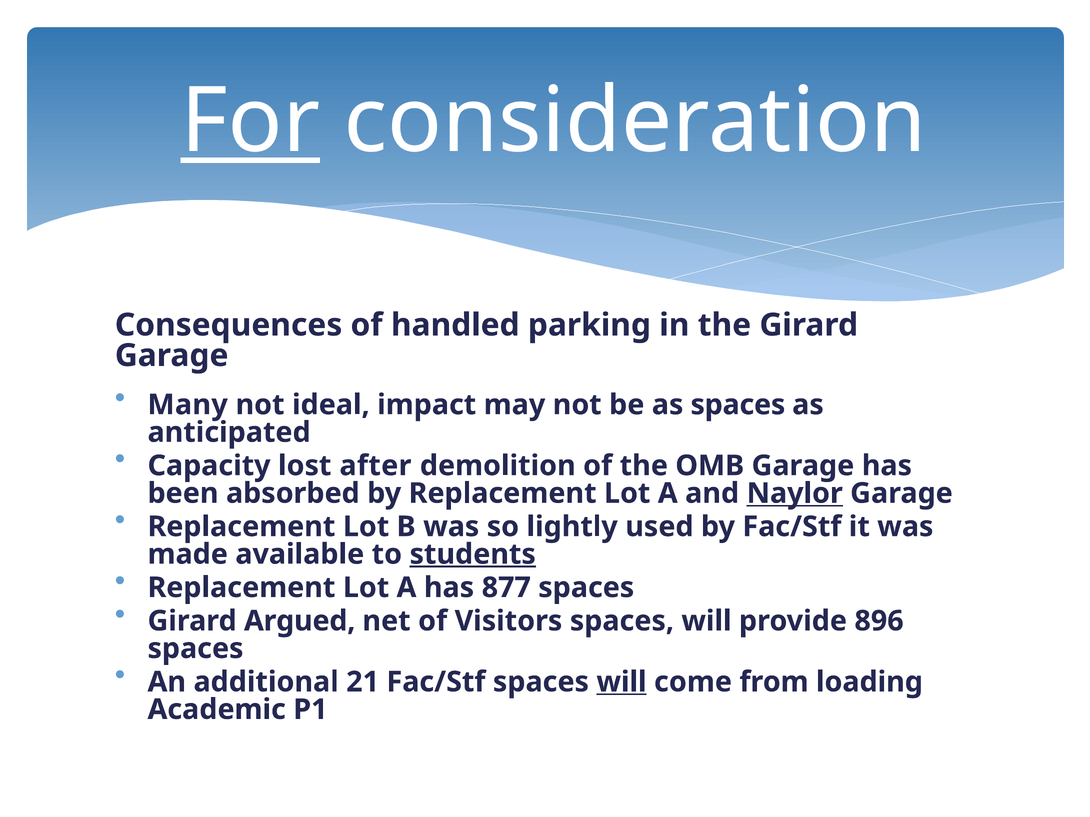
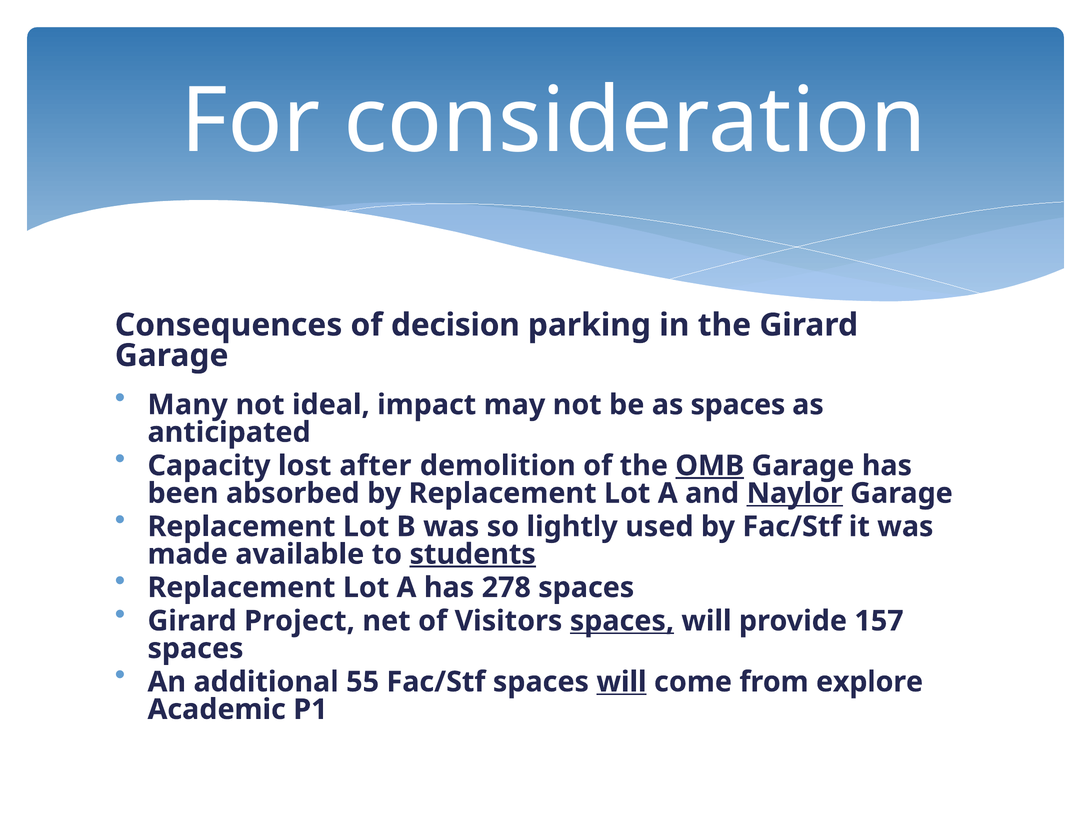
For underline: present -> none (250, 121)
handled: handled -> decision (455, 325)
OMB underline: none -> present (710, 466)
877: 877 -> 278 (506, 588)
Argued: Argued -> Project (299, 621)
spaces underline: none -> present (622, 621)
896: 896 -> 157 (879, 621)
21: 21 -> 55 (363, 682)
loading: loading -> explore (870, 682)
